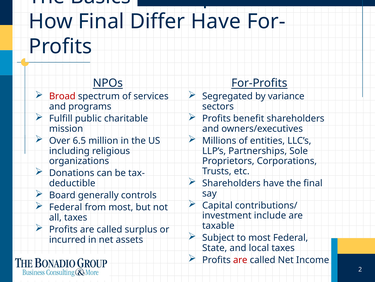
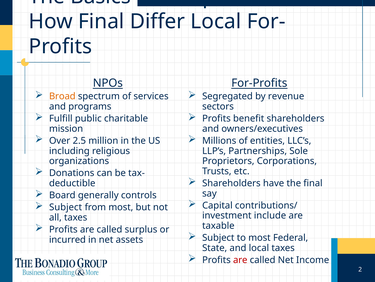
Differ Have: Have -> Local (216, 21)
Broad colour: red -> orange (62, 96)
variance: variance -> revenue (286, 96)
6.5: 6.5 -> 2.5 (79, 140)
Federal: Federal -> Subject (66, 207)
